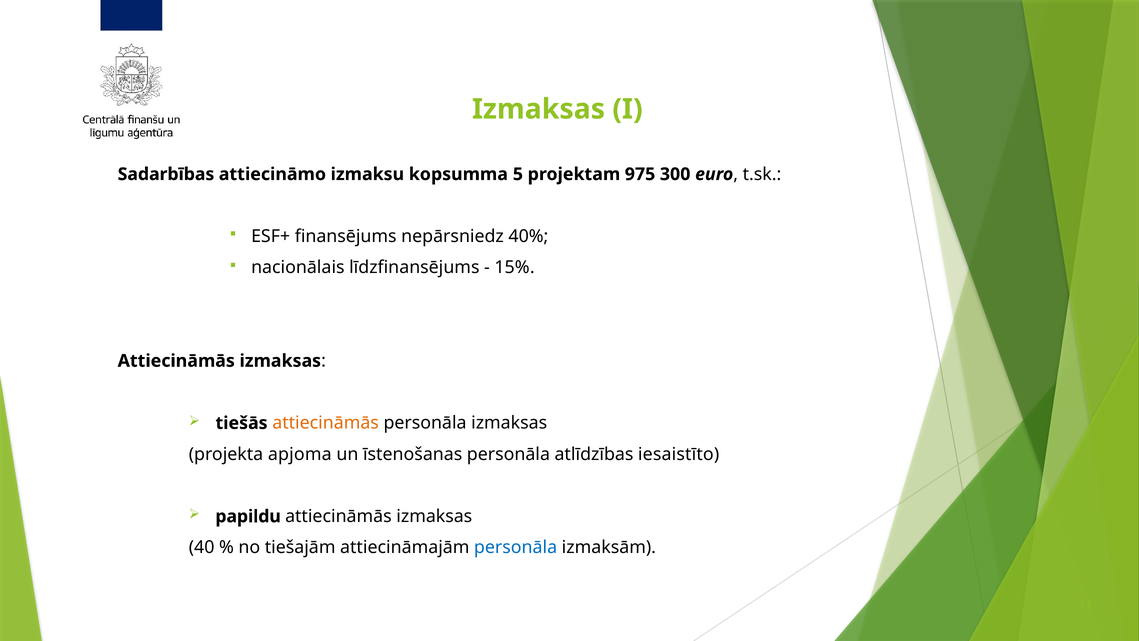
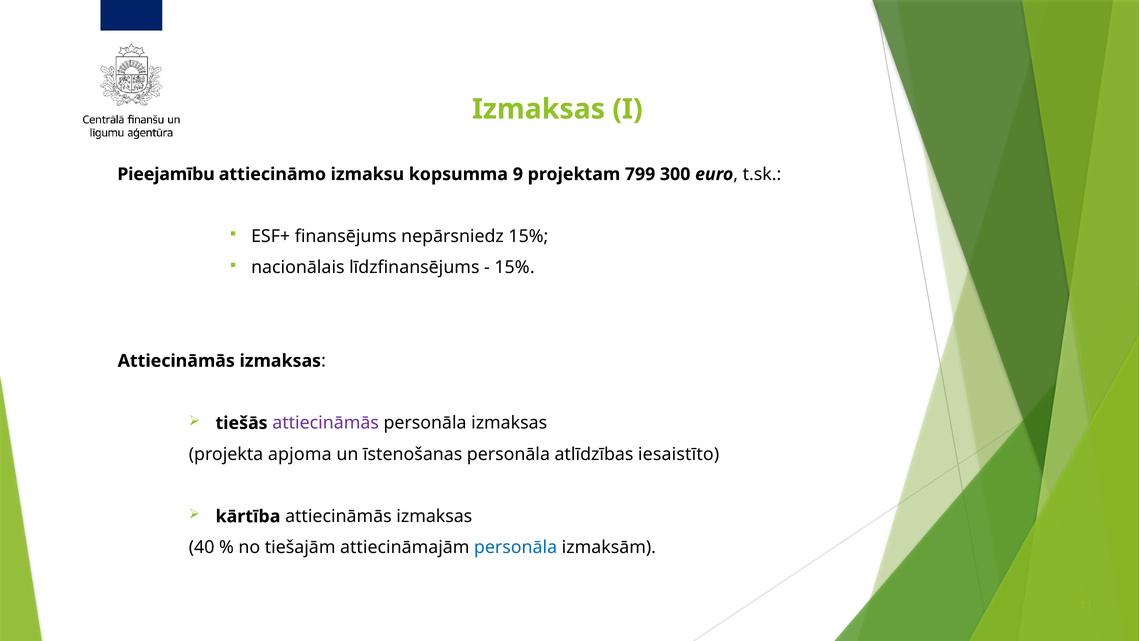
Sadarbības: Sadarbības -> Pieejamību (166, 174)
5: 5 -> 9 (518, 174)
975: 975 -> 799 (640, 174)
nepārsniedz 40%: 40% -> 15% (528, 236)
attiecināmās colour: orange -> purple (326, 423)
papildu: papildu -> kārtība (248, 516)
